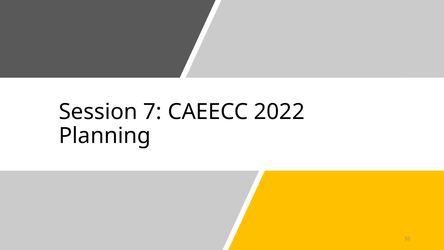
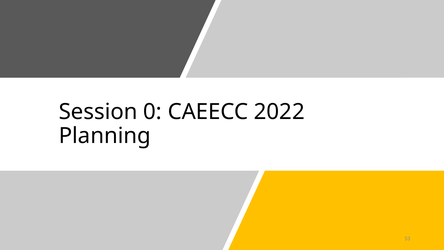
7: 7 -> 0 (153, 112)
